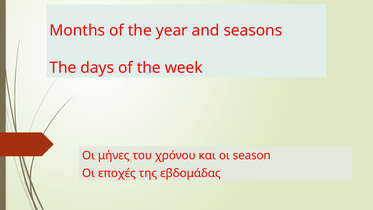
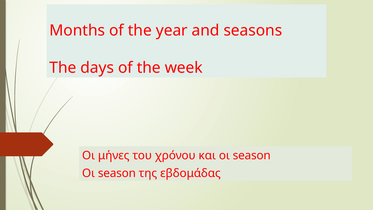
εποχές: εποχές -> season (117, 173)
